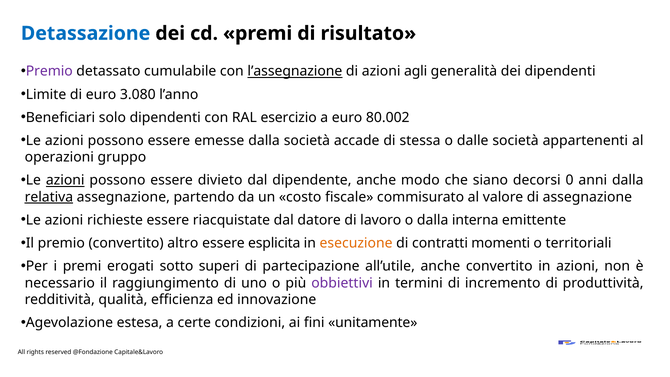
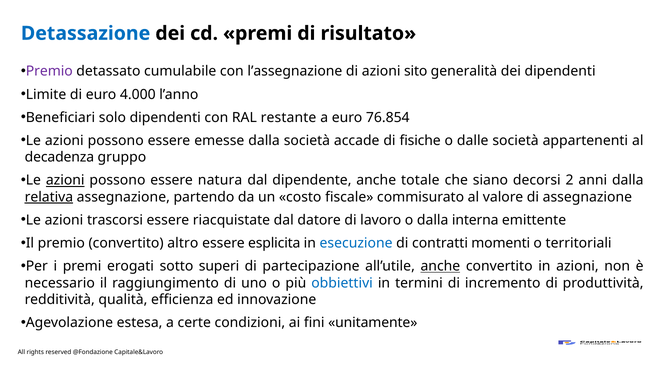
l’assegnazione underline: present -> none (295, 71)
agli: agli -> sito (416, 71)
3.080: 3.080 -> 4.000 (138, 94)
esercizio: esercizio -> restante (289, 117)
80.002: 80.002 -> 76.854 (388, 117)
stessa: stessa -> fisiche (420, 140)
operazioni: operazioni -> decadenza (59, 157)
divieto: divieto -> natura (220, 180)
modo: modo -> totale (420, 180)
0: 0 -> 2 (570, 180)
richieste: richieste -> trascorsi (115, 220)
esecuzione colour: orange -> blue (356, 243)
anche underline: none -> present (440, 266)
obbiettivi colour: purple -> blue (342, 283)
